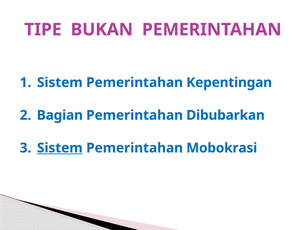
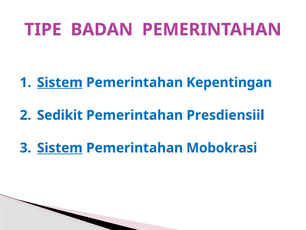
BUKAN: BUKAN -> BADAN (102, 30)
Sistem underline: none -> present (60, 82)
Bagian: Bagian -> Sedikit (60, 115)
Dibubarkan: Dibubarkan -> Presdiensiil (225, 115)
